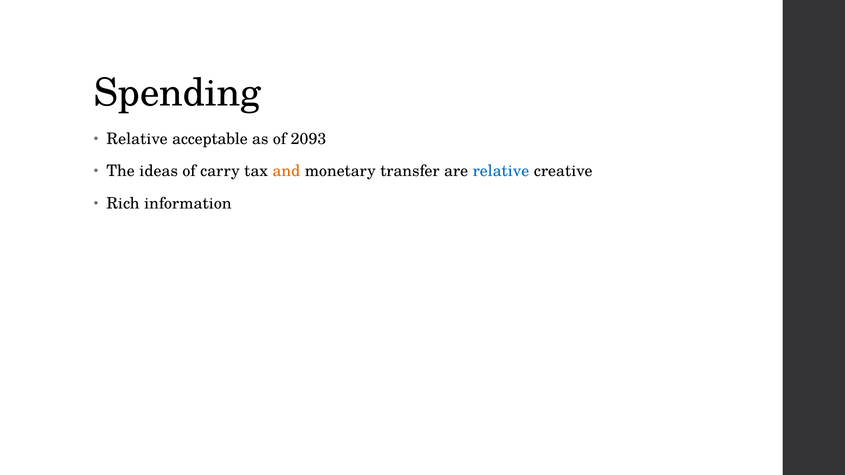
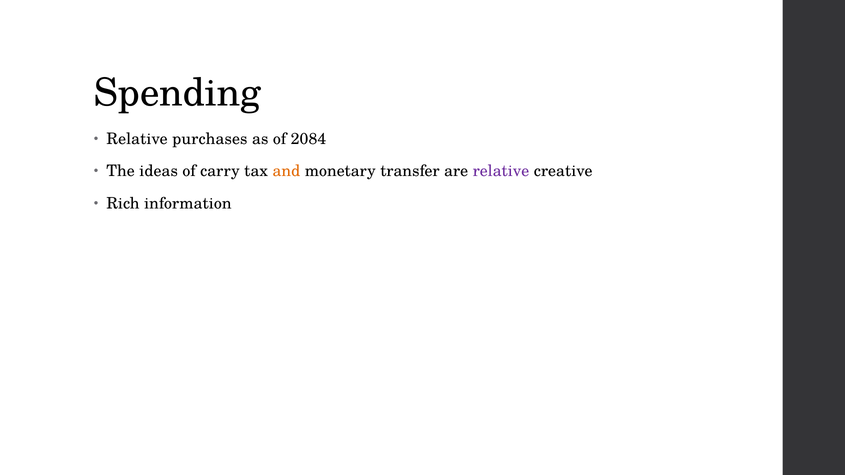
acceptable: acceptable -> purchases (210, 139)
2093: 2093 -> 2084 (308, 139)
relative colour: blue -> purple (501, 171)
